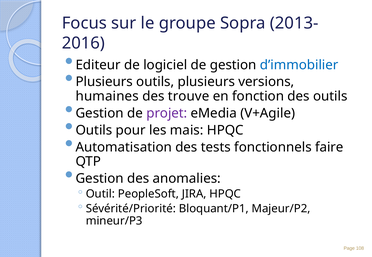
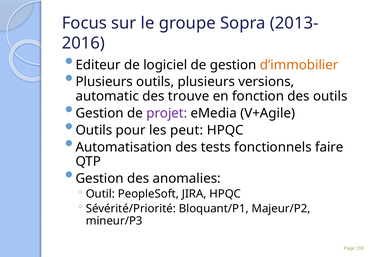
d’immobilier colour: blue -> orange (299, 65)
humaines: humaines -> automatic (107, 96)
mais: mais -> peut (187, 130)
